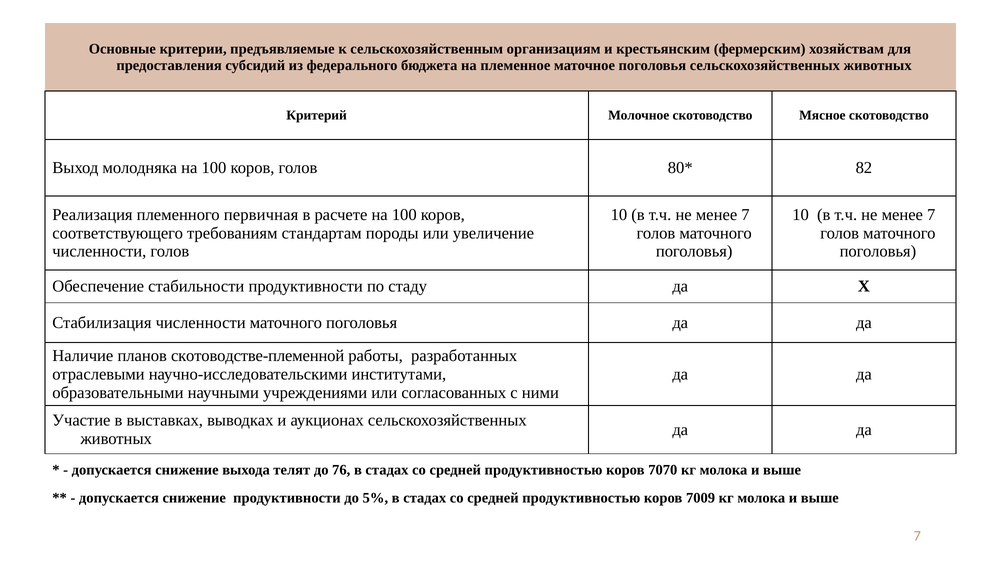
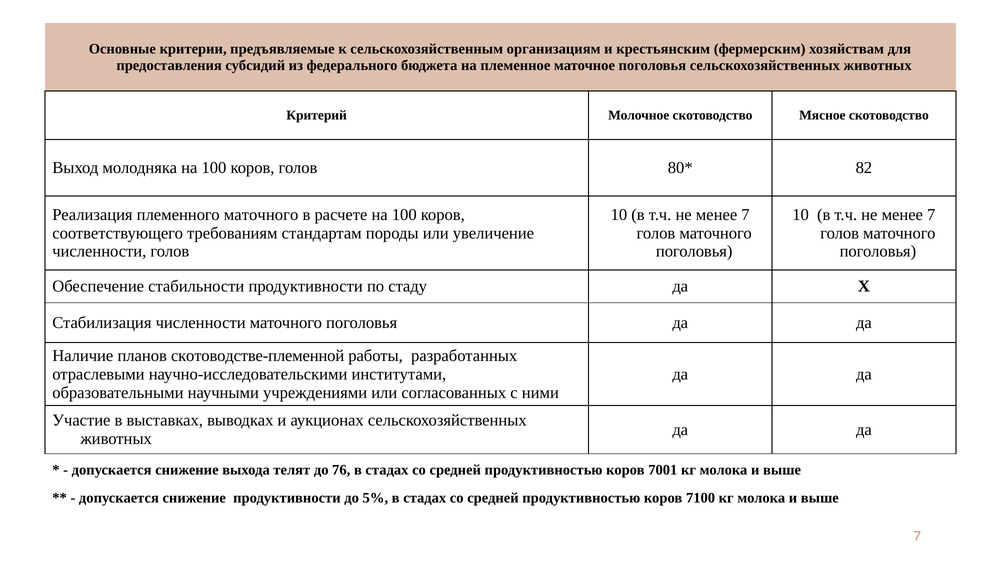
племенного первичная: первичная -> маточного (261, 214)
7070: 7070 -> 7001 (663, 470)
7009: 7009 -> 7100 (701, 498)
